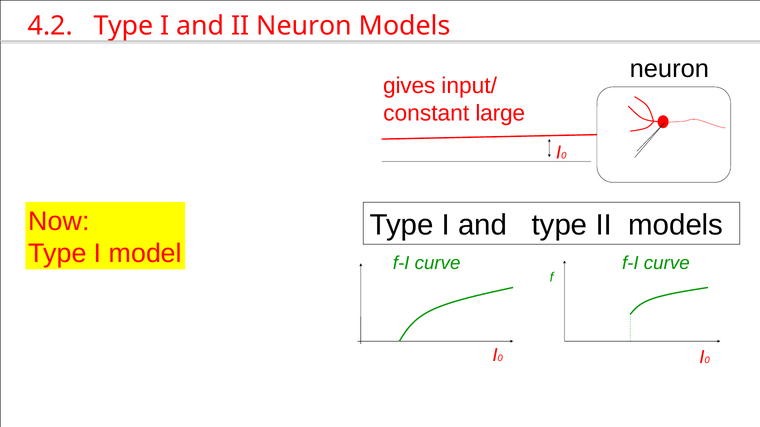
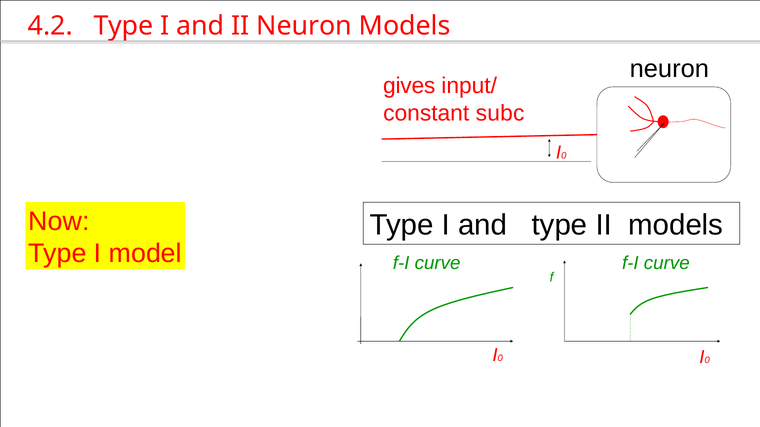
large: large -> subc (500, 113)
